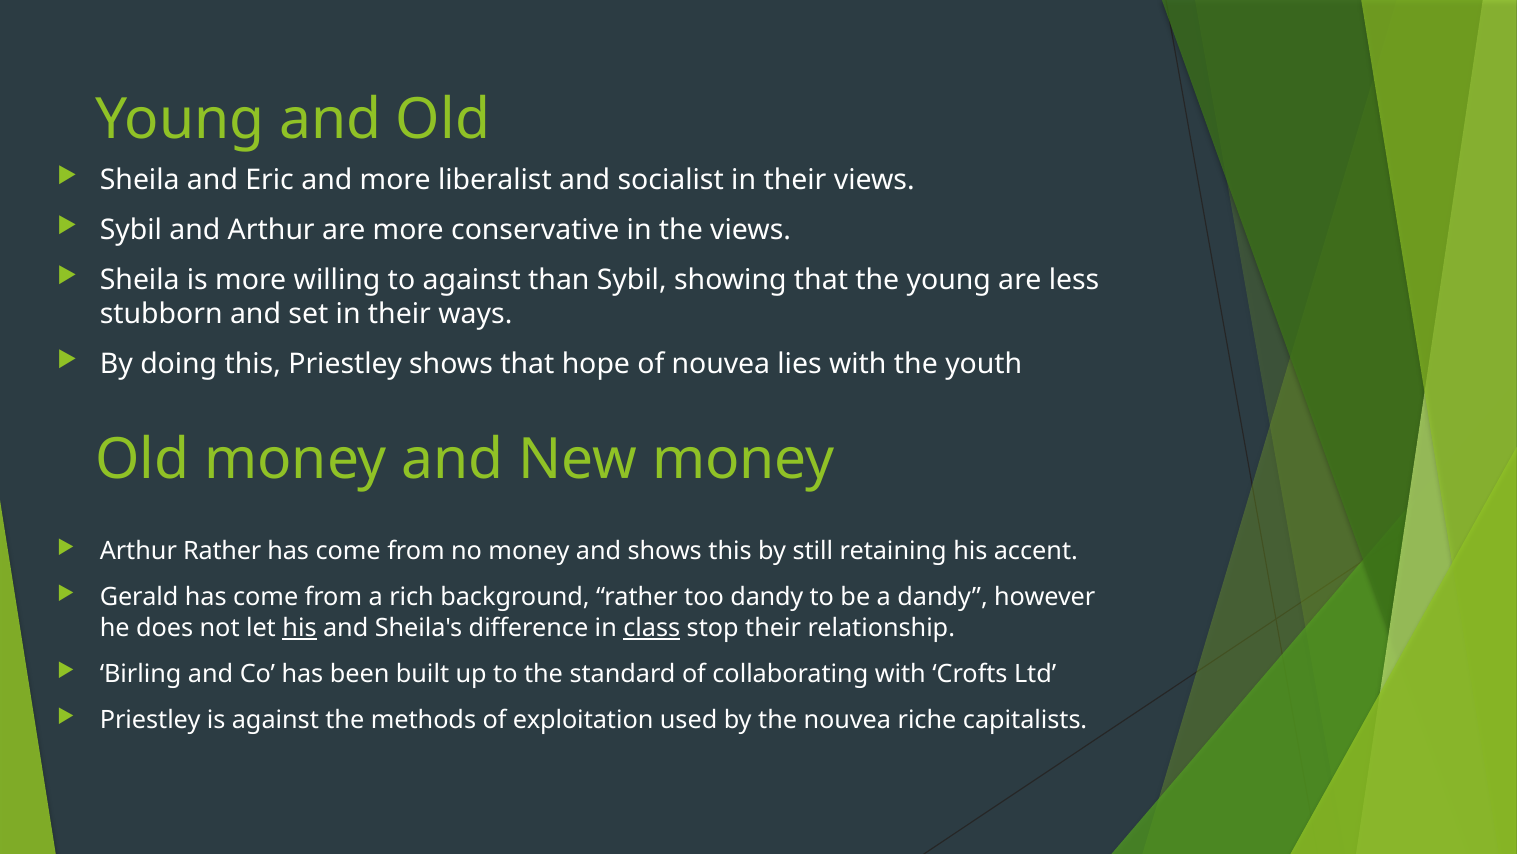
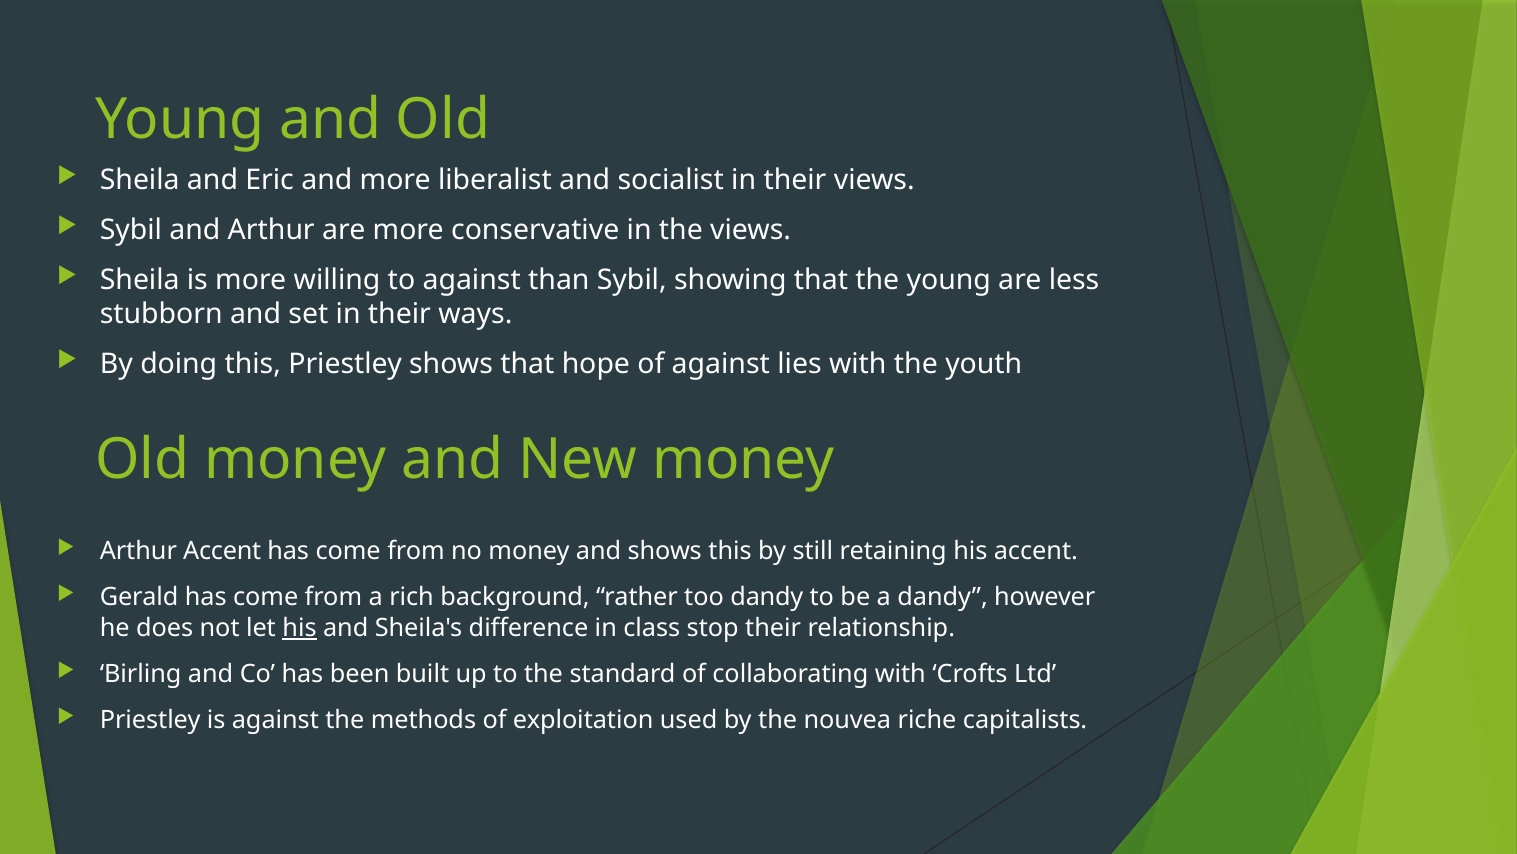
of nouvea: nouvea -> against (721, 364)
Arthur Rather: Rather -> Accent (222, 551)
class underline: present -> none (652, 627)
